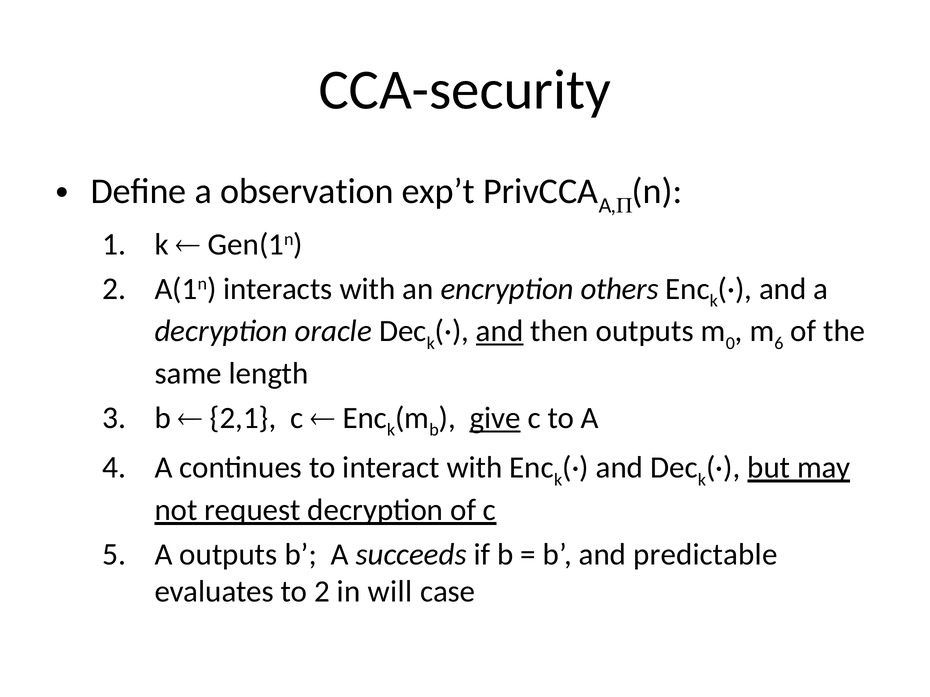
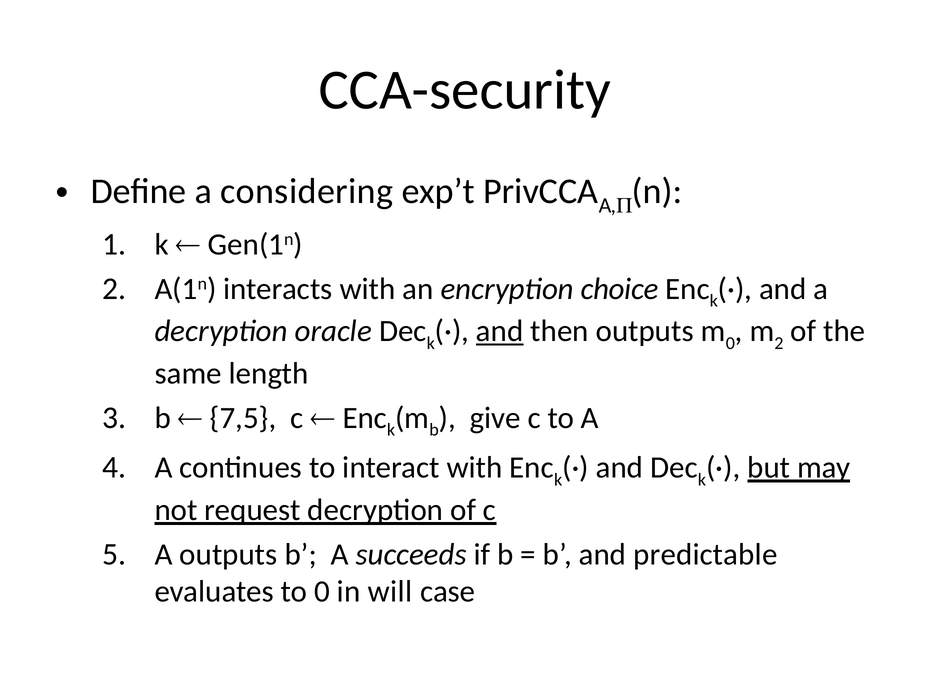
observation: observation -> considering (307, 192)
others: others -> choice (620, 289)
6: 6 -> 2 (779, 343)
2,1: 2,1 -> 7,5 (243, 418)
give underline: present -> none (495, 418)
to 2: 2 -> 0 (322, 592)
